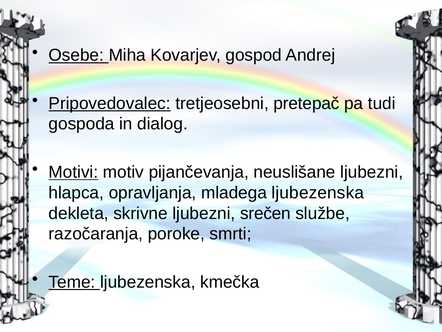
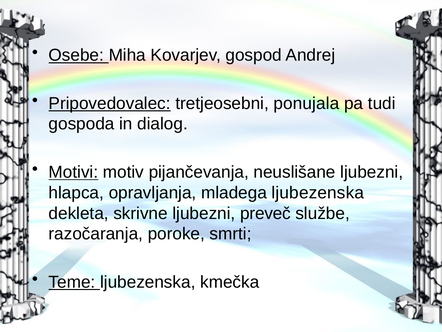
pretepač: pretepač -> ponujala (306, 103)
srečen: srečen -> preveč (266, 213)
